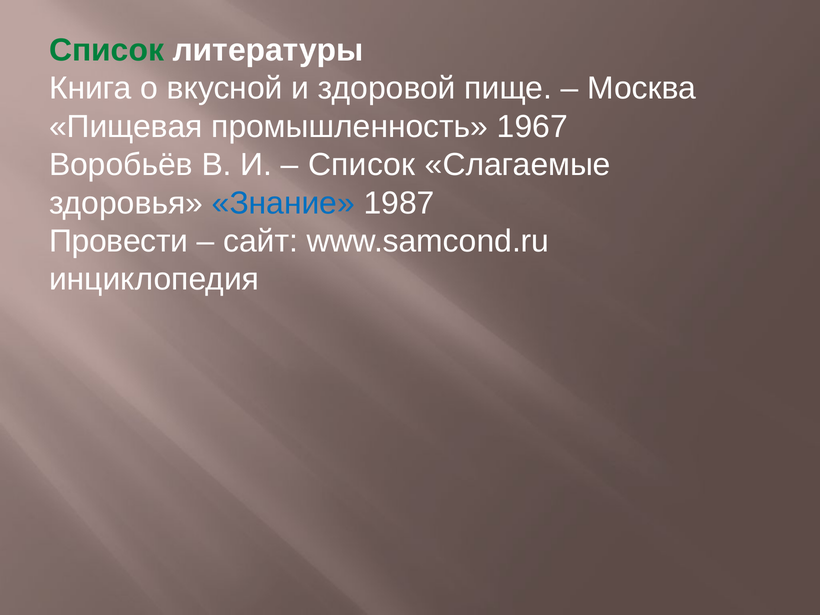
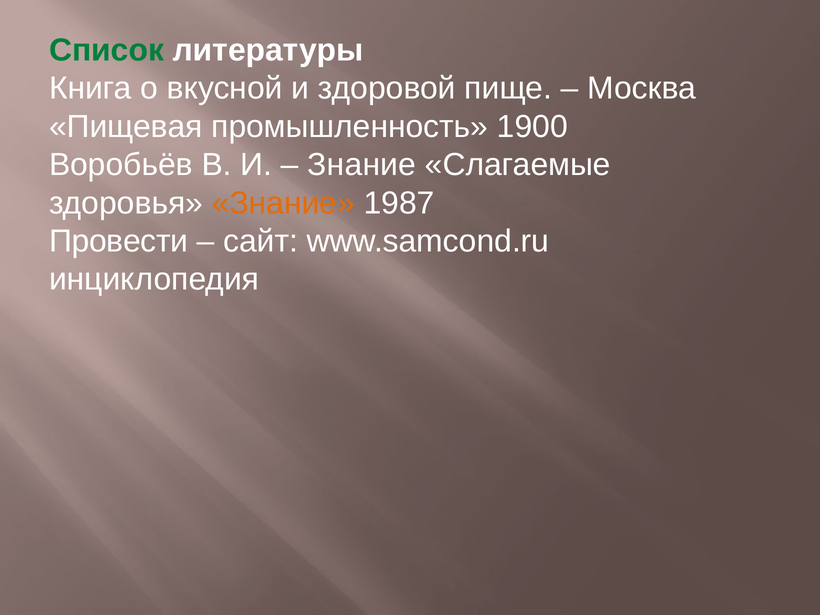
1967: 1967 -> 1900 (532, 127)
Список: Список -> Знание (362, 165)
Знание colour: blue -> orange (283, 203)
